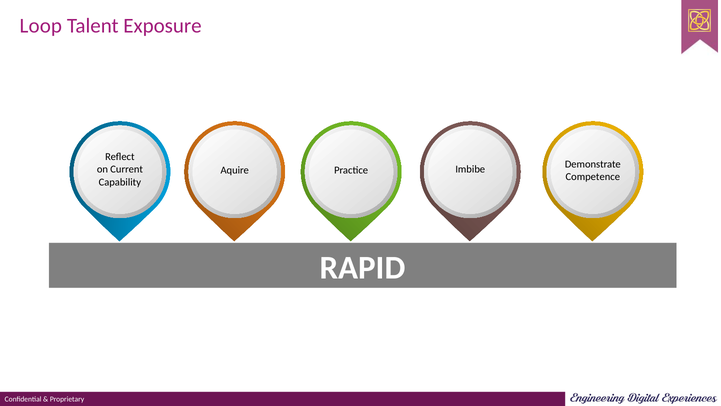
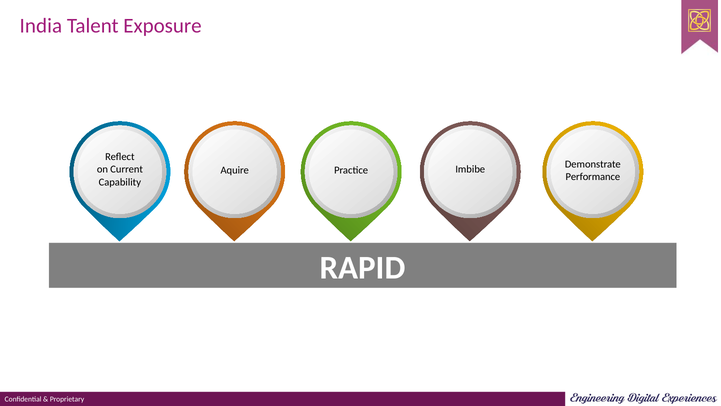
Loop: Loop -> India (41, 26)
Competence: Competence -> Performance (593, 177)
